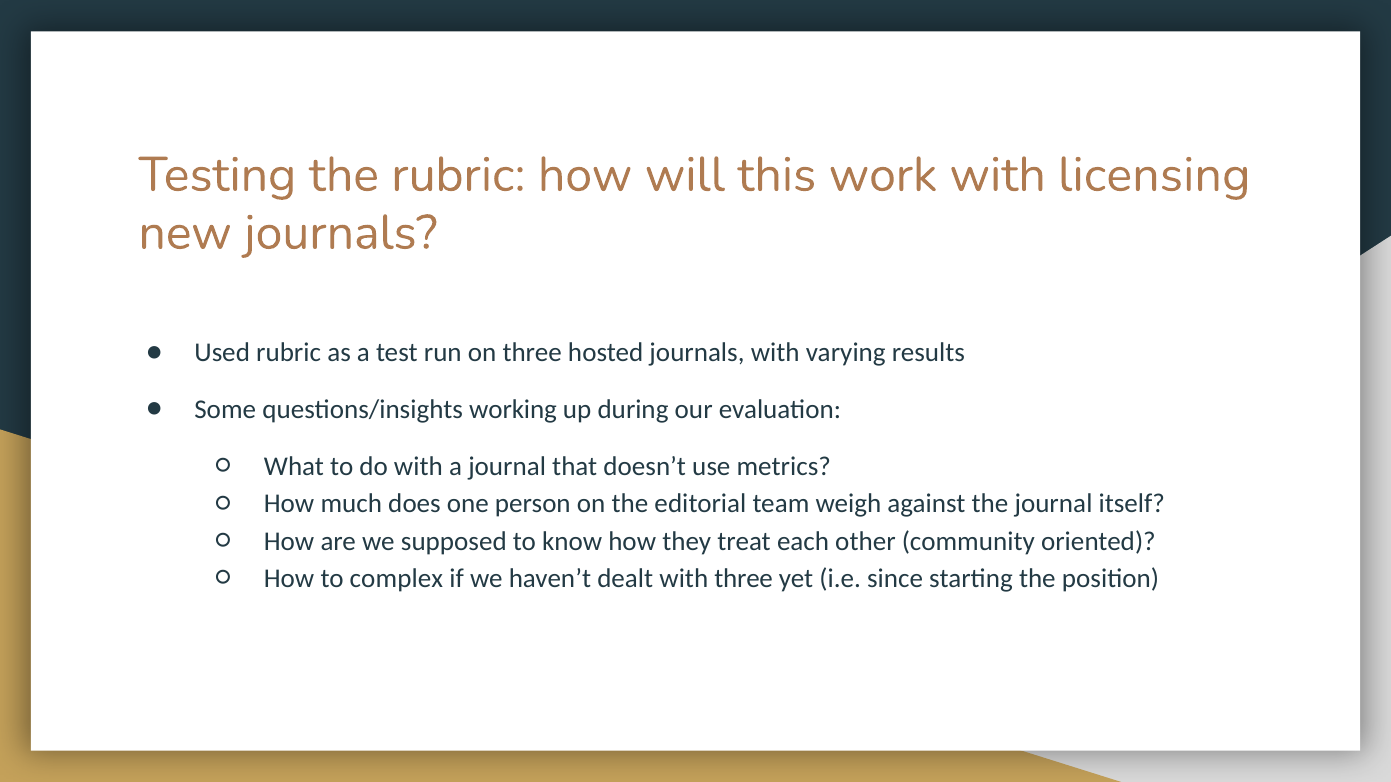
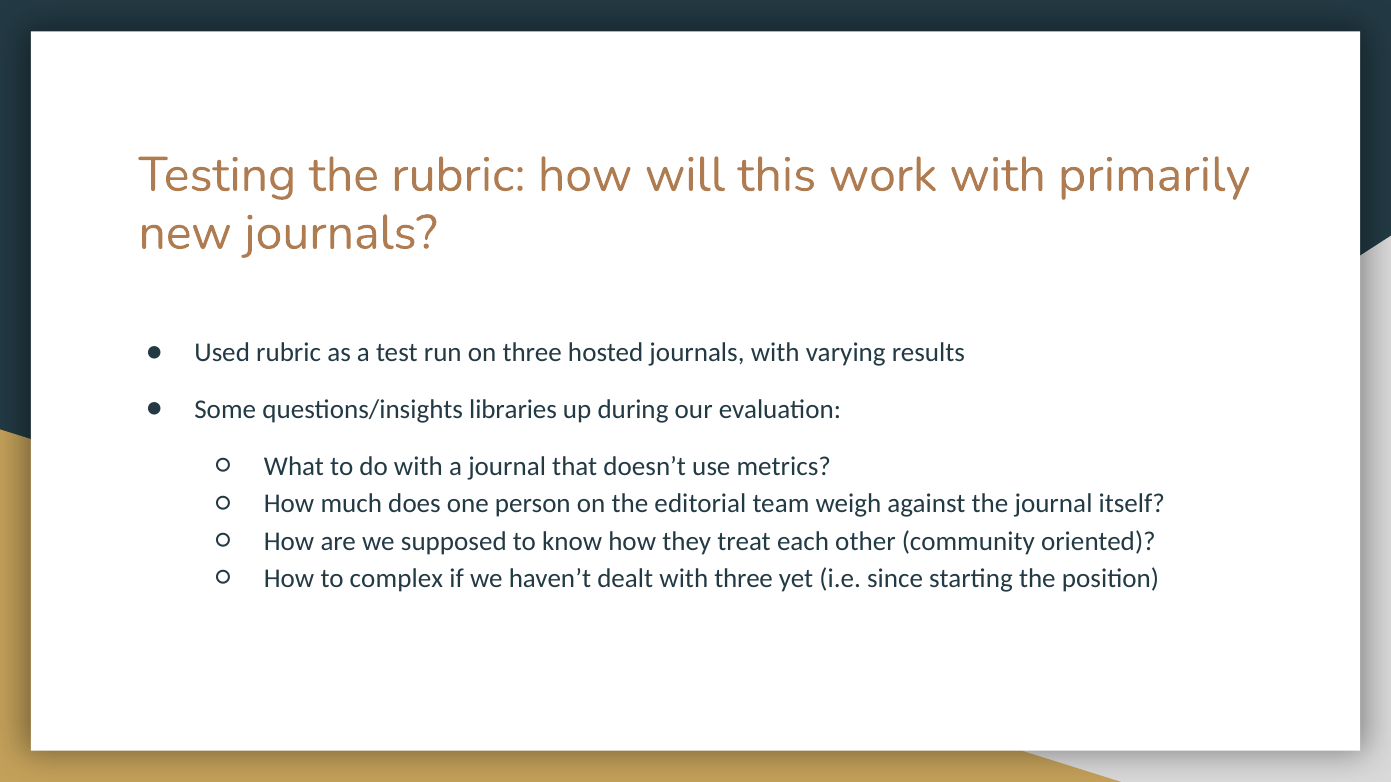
licensing: licensing -> primarily (1154, 175)
working: working -> libraries (513, 410)
